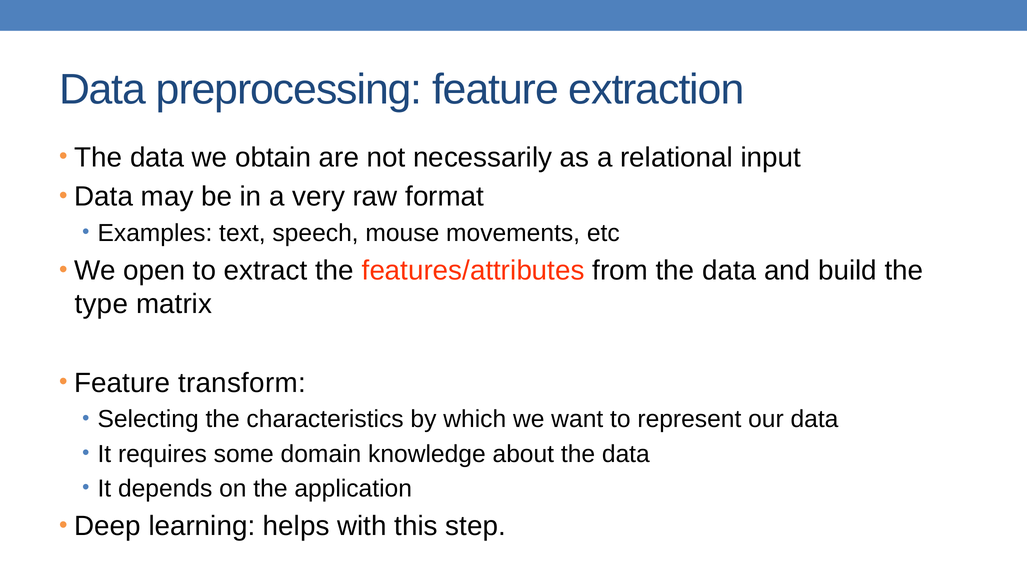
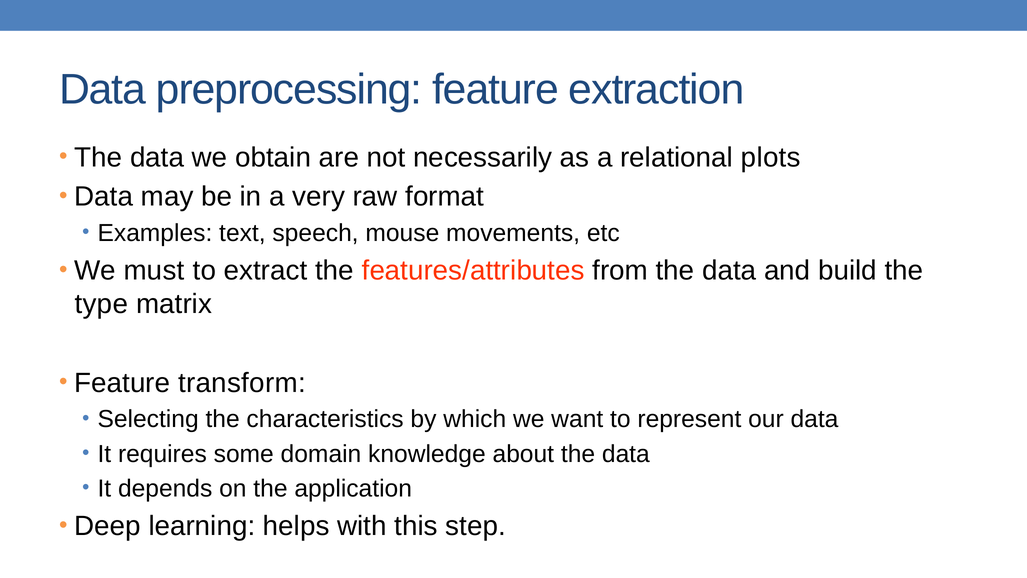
input: input -> plots (771, 157)
open: open -> must (154, 271)
